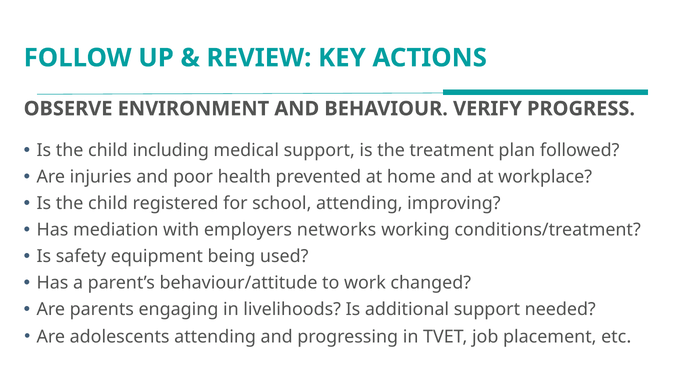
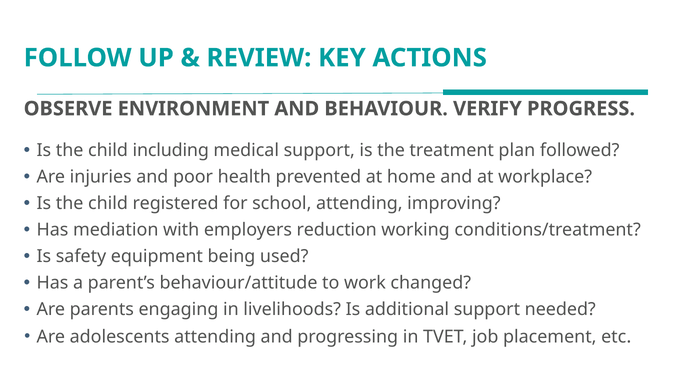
networks: networks -> reduction (337, 230)
